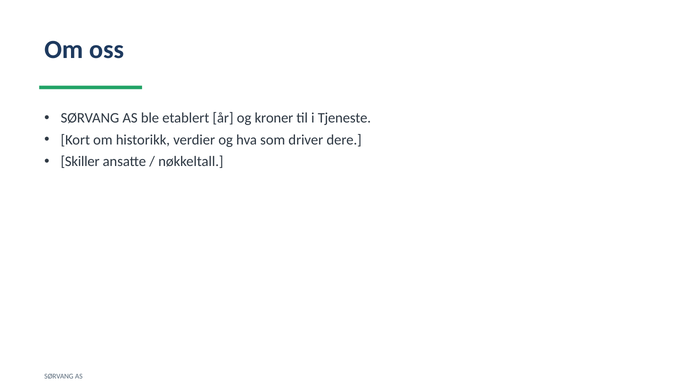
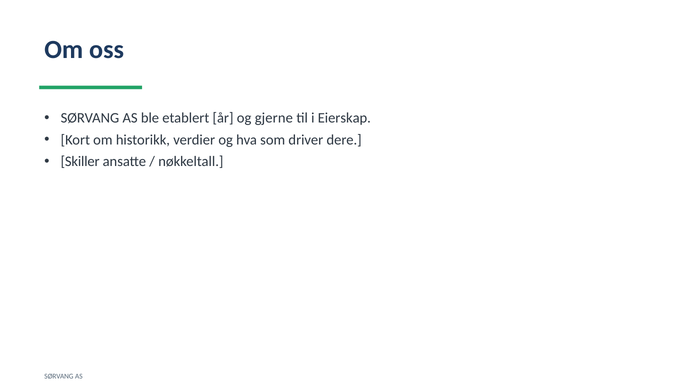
kroner: kroner -> gjerne (274, 118)
Tjeneste: Tjeneste -> Eierskap (344, 118)
